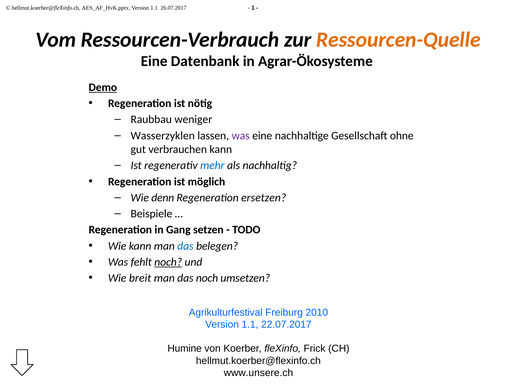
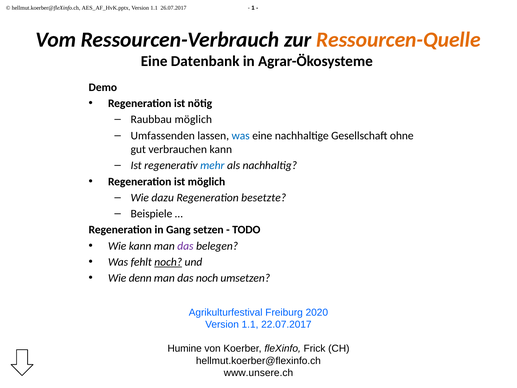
Demo underline: present -> none (103, 87)
Raubbau weniger: weniger -> möglich (193, 119)
Wasserzyklen: Wasserzyklen -> Umfassenden (163, 136)
was colour: purple -> blue (241, 136)
denn: denn -> dazu (163, 198)
ersetzen: ersetzen -> besetzte (264, 198)
das colour: blue -> purple (185, 246)
breit: breit -> denn (140, 278)
2010: 2010 -> 2020 (317, 312)
